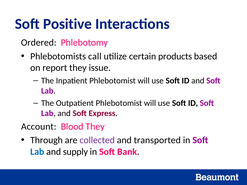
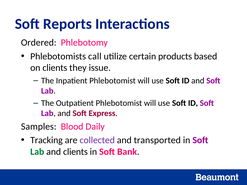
Positive: Positive -> Reports (67, 24)
on report: report -> clients (55, 68)
Account: Account -> Samples (39, 127)
Blood They: They -> Daily (95, 127)
Through: Through -> Tracking (46, 140)
Lab colour: blue -> green (37, 152)
and supply: supply -> clients (75, 152)
